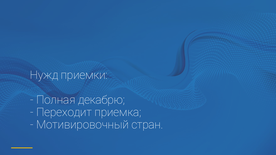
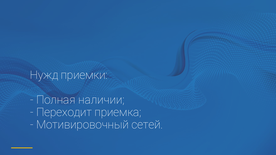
декабрю: декабрю -> наличии (101, 100)
стран: стран -> сетей (147, 125)
